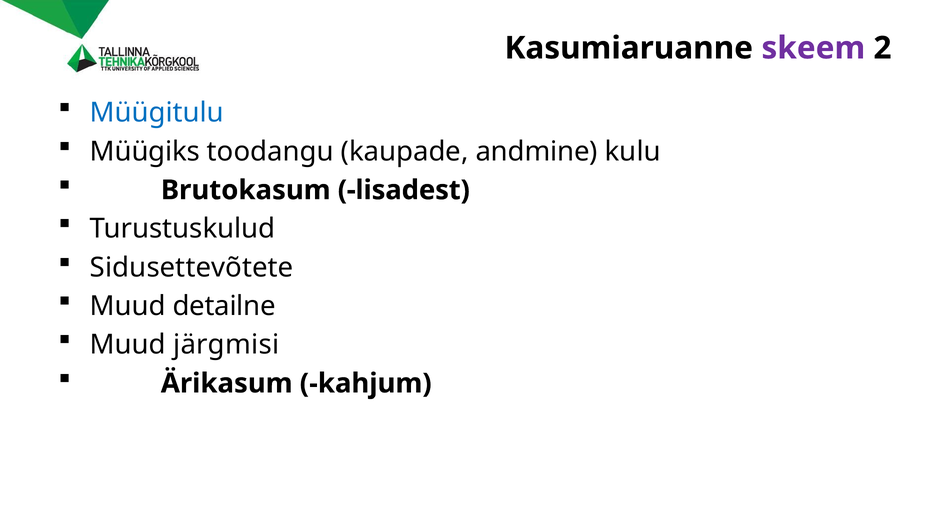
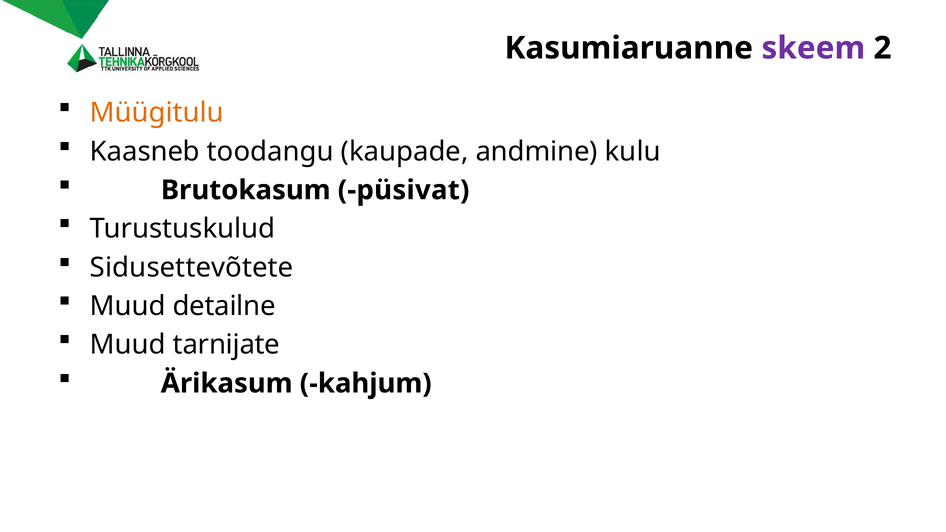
Müügitulu colour: blue -> orange (157, 113)
Müügiks: Müügiks -> Kaasneb (145, 152)
lisadest: lisadest -> püsivat (404, 190)
järgmisi: järgmisi -> tarnijate (226, 345)
